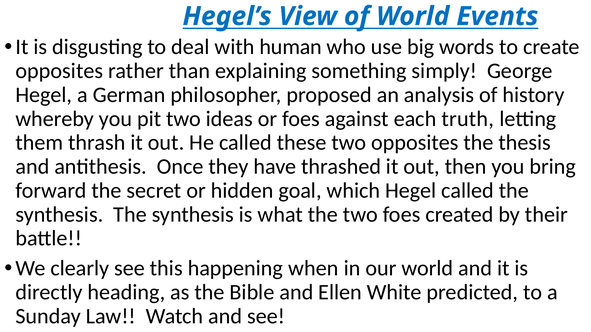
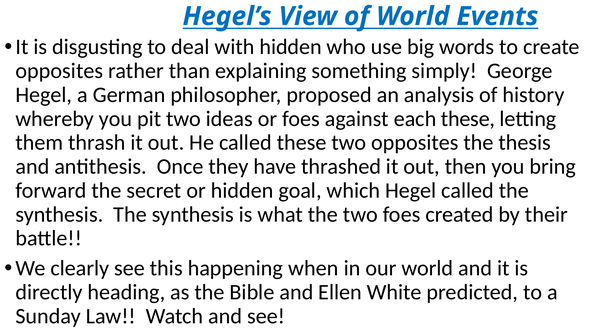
with human: human -> hidden (291, 47)
each truth: truth -> these (468, 119)
